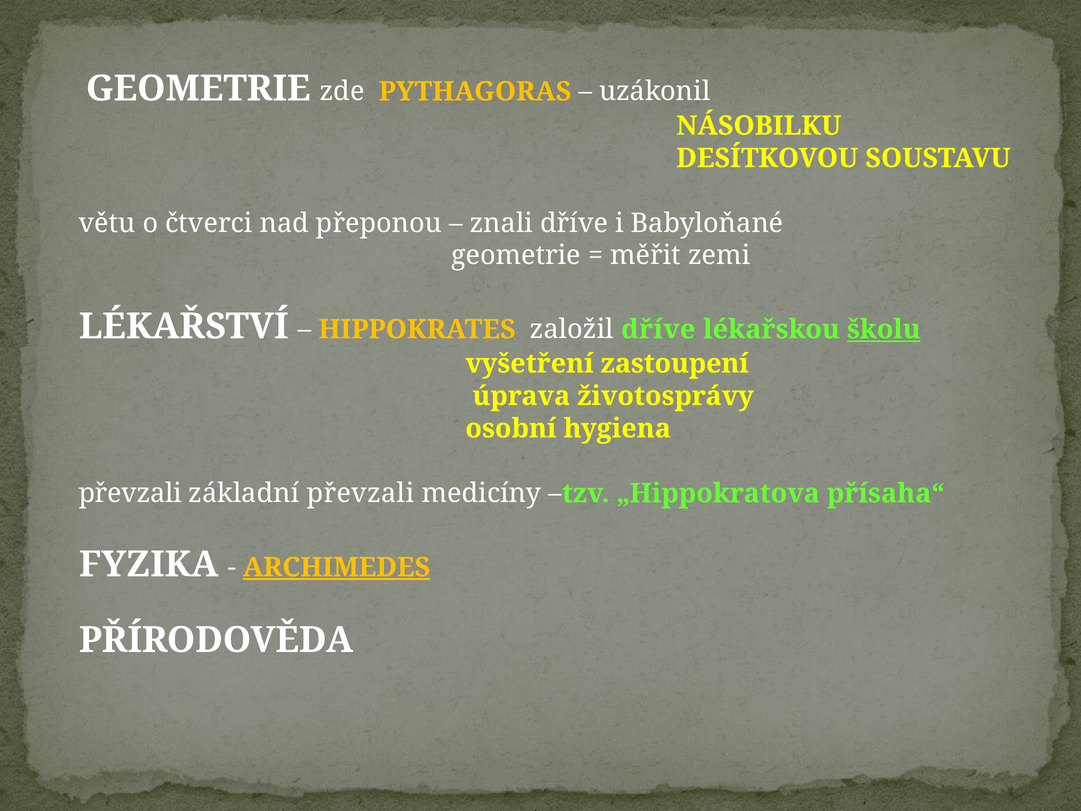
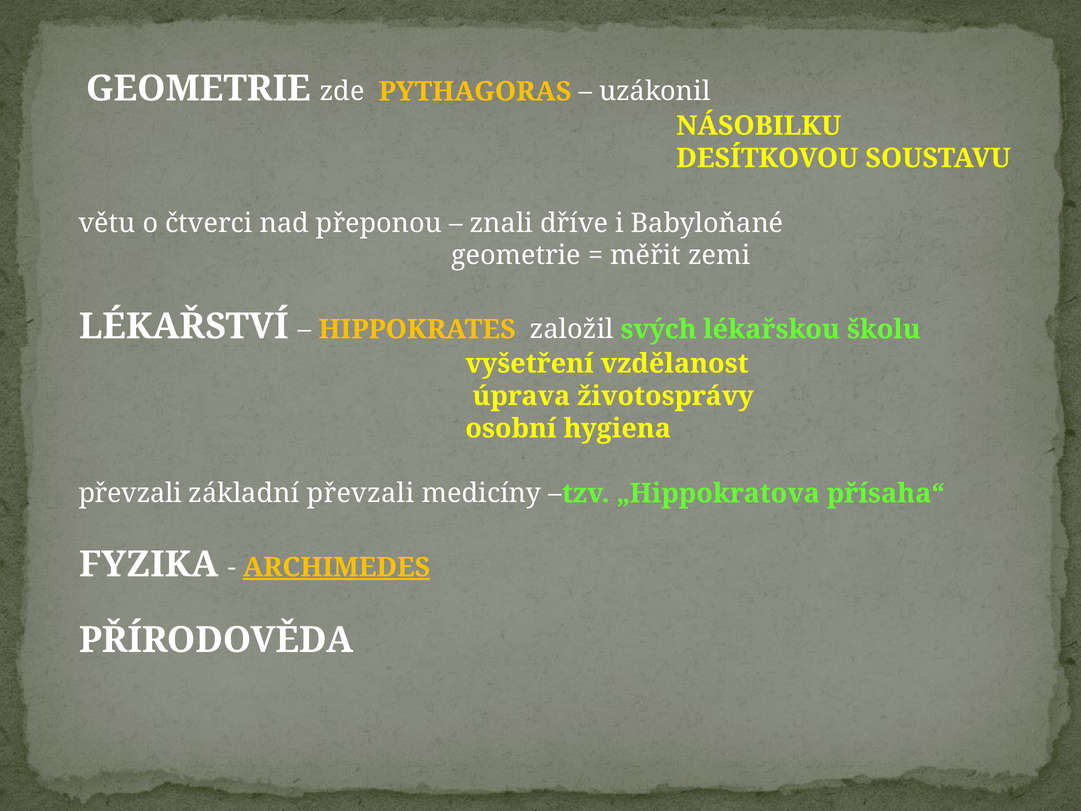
založil dříve: dříve -> svých (659, 329)
školu underline: present -> none (884, 329)
zastoupení: zastoupení -> vzdělanost (675, 364)
